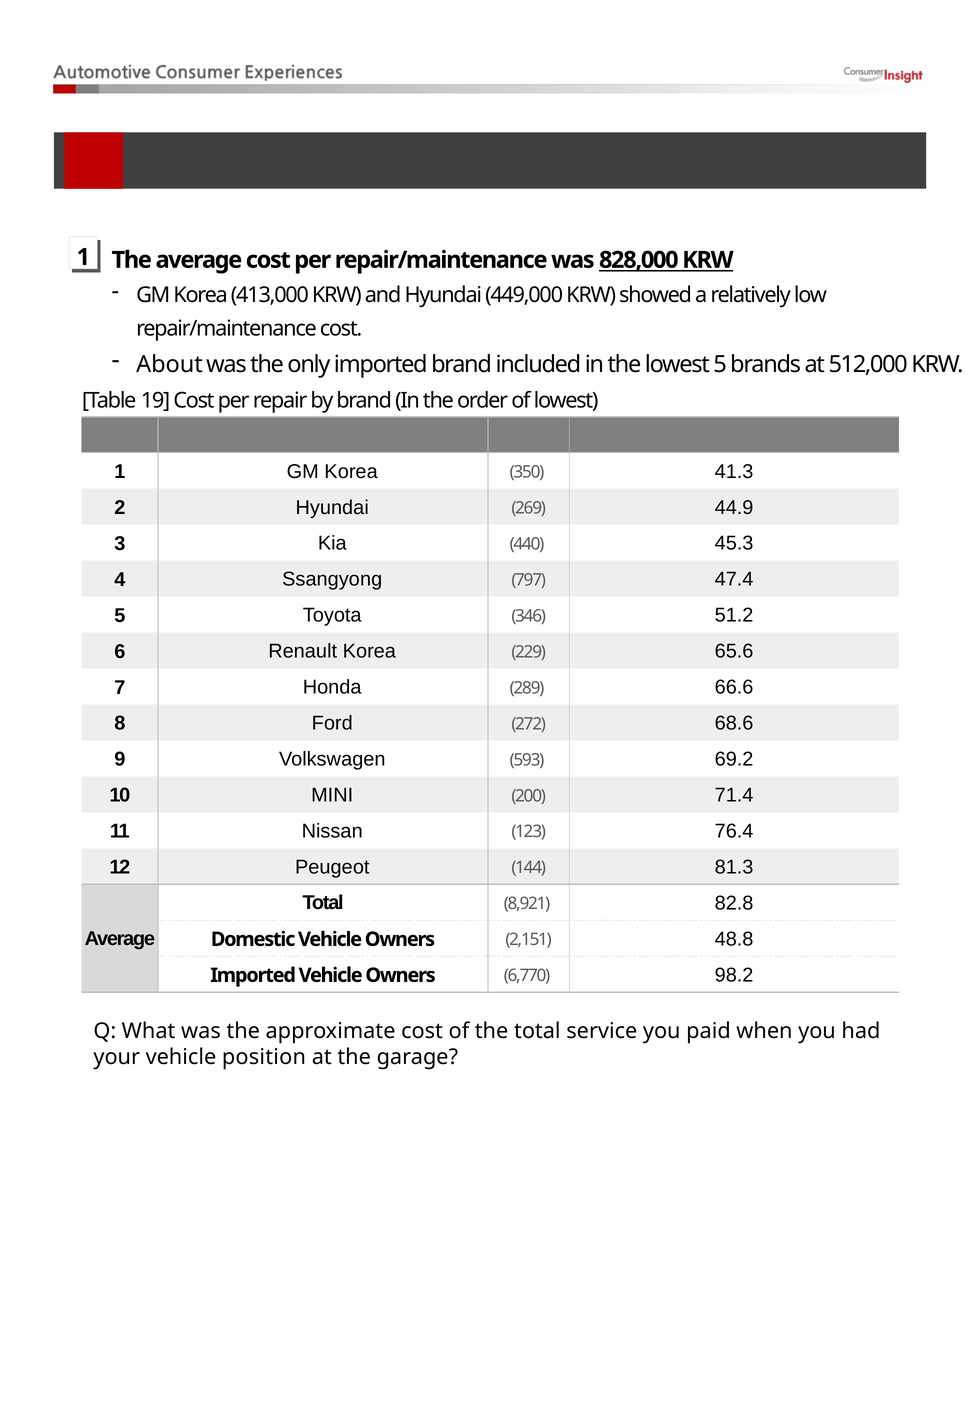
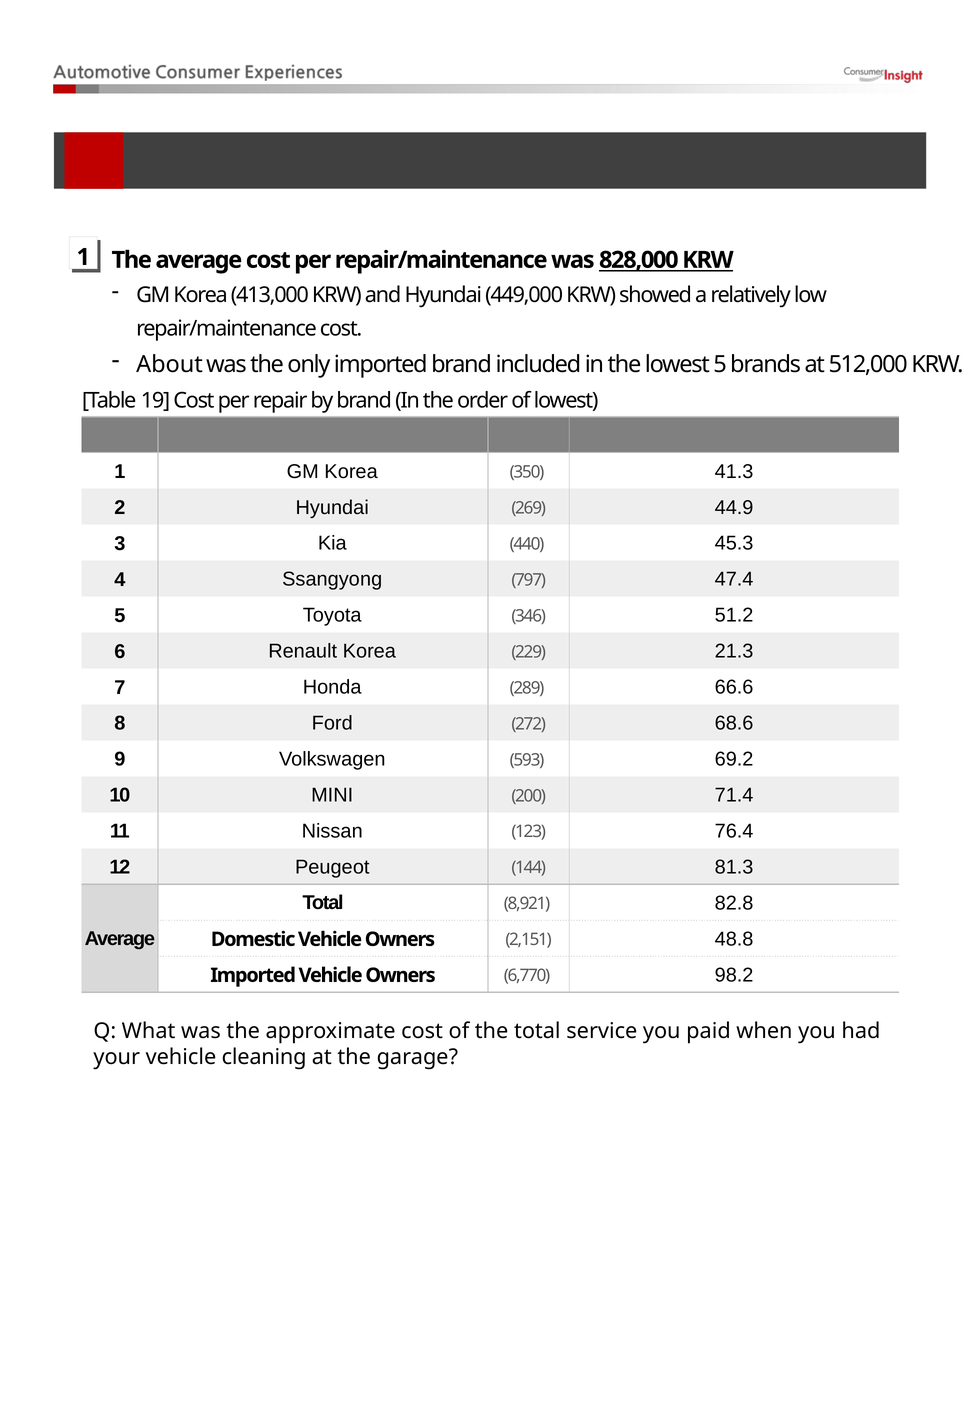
65.6: 65.6 -> 21.3 (734, 651)
position: position -> cleaning (264, 1057)
